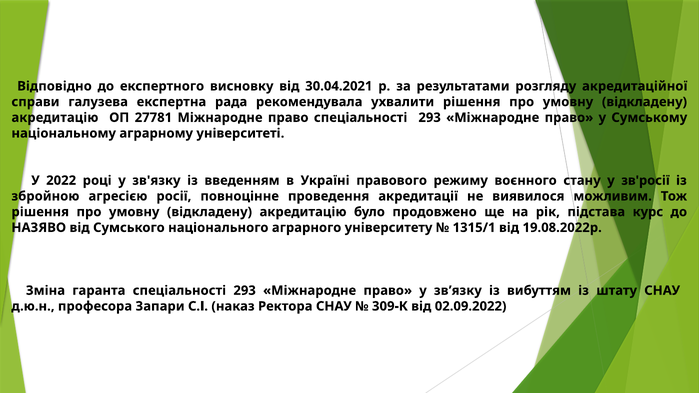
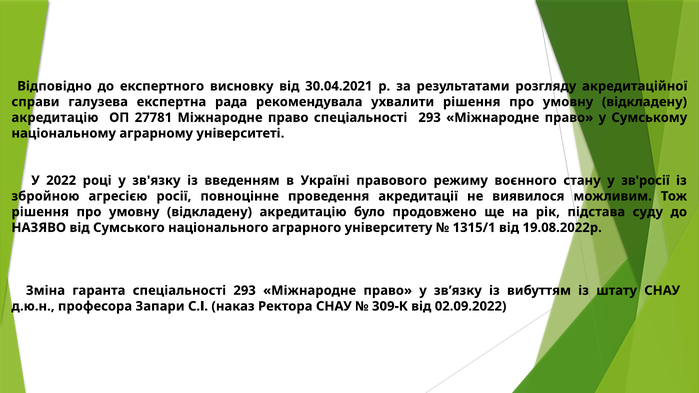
курс: курс -> суду (648, 212)
